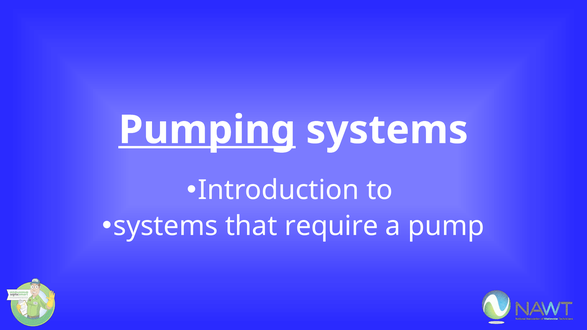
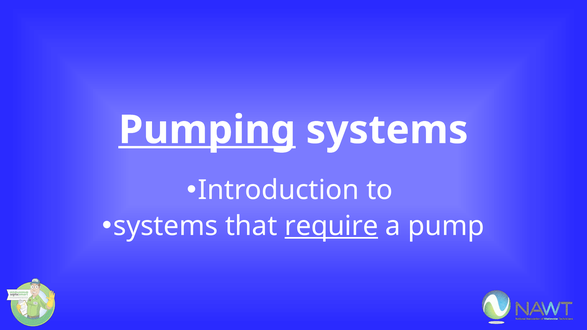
require underline: none -> present (331, 226)
